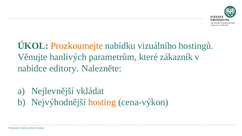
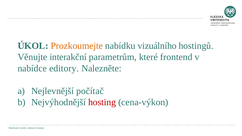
hanlivých: hanlivých -> interakční (68, 57)
zákazník: zákazník -> frontend (176, 57)
vkládat: vkládat -> počítač (90, 91)
hosting colour: orange -> red (102, 102)
